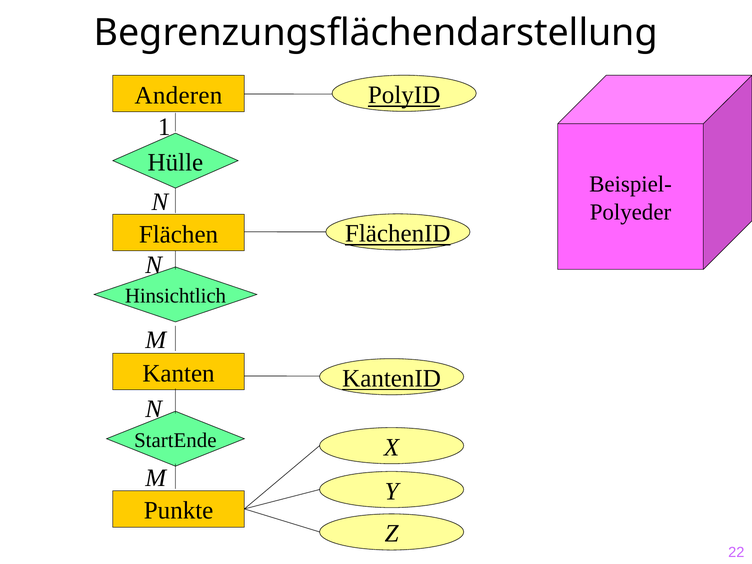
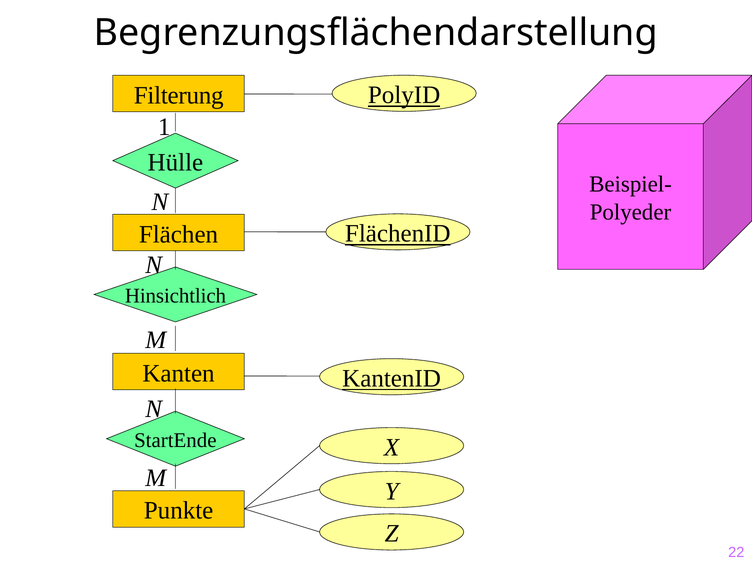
Anderen: Anderen -> Filterung (179, 95)
